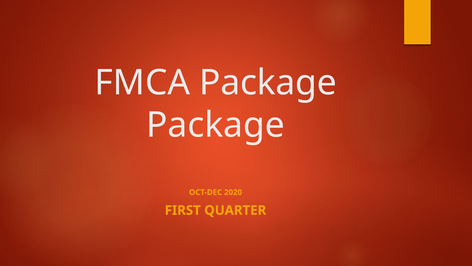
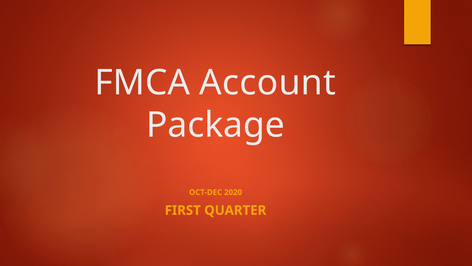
FMCA Package: Package -> Account (268, 83)
